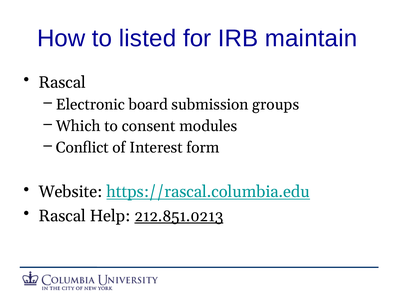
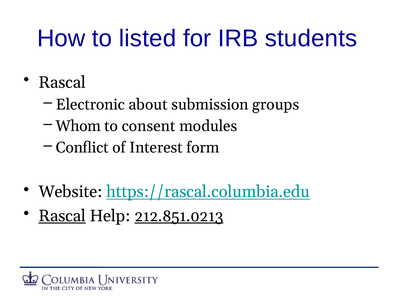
maintain: maintain -> students (311, 38)
board: board -> about (148, 104)
Which: Which -> Whom (78, 126)
Rascal underline: none -> present (62, 215)
